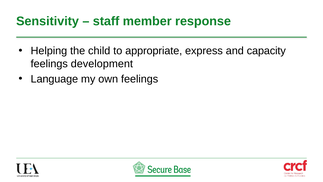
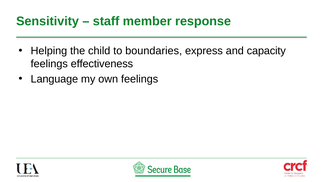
appropriate: appropriate -> boundaries (154, 51)
development: development -> effectiveness (102, 64)
